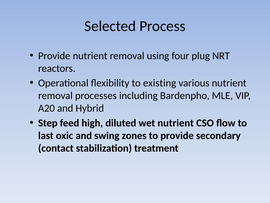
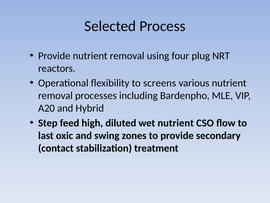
existing: existing -> screens (160, 83)
